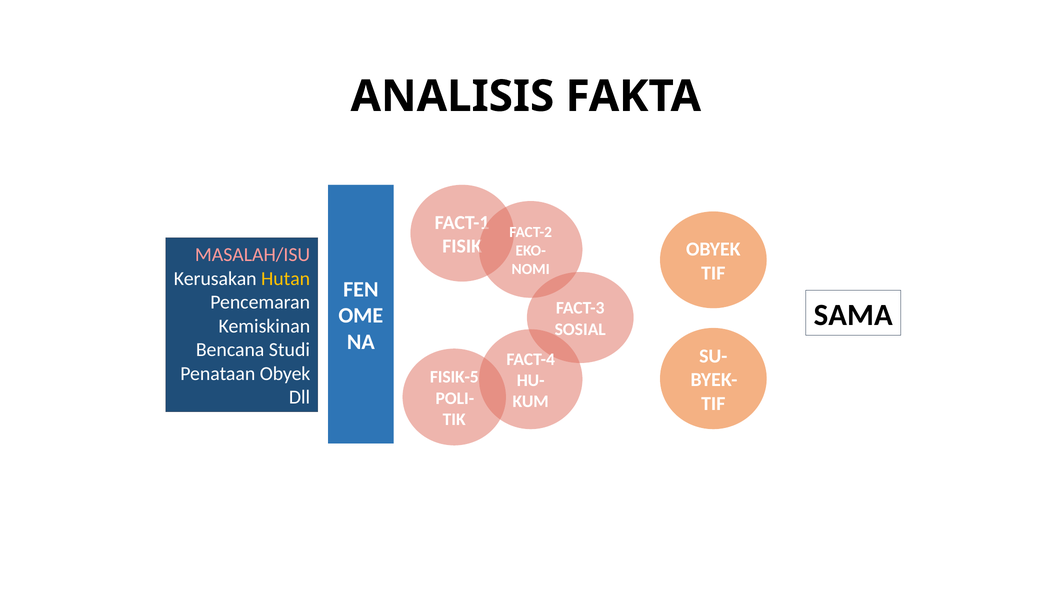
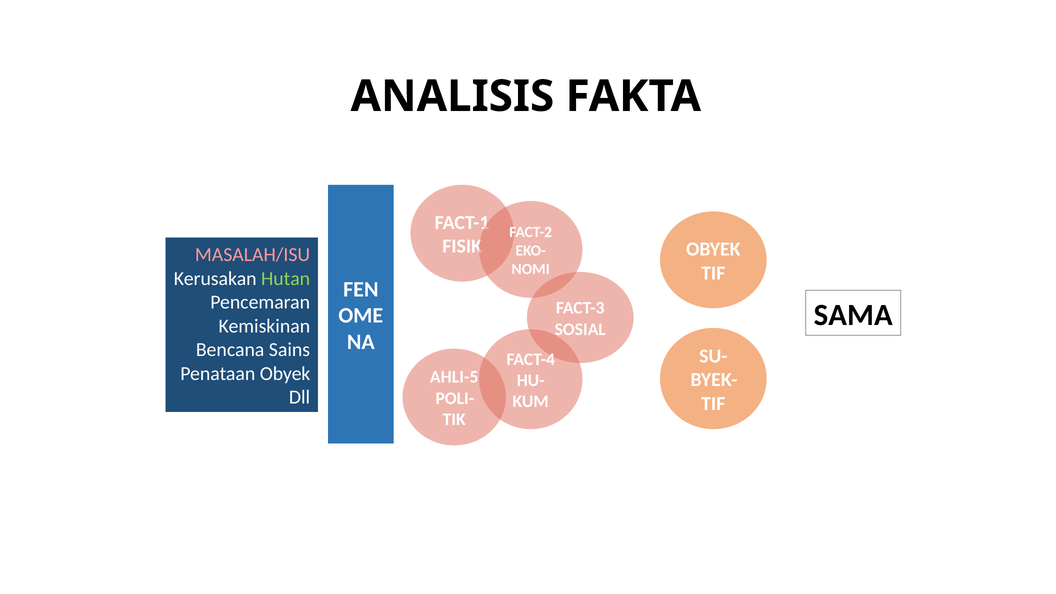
Hutan colour: yellow -> light green (286, 278)
Studi: Studi -> Sains (289, 350)
FISIK-5: FISIK-5 -> AHLI-5 (454, 377)
